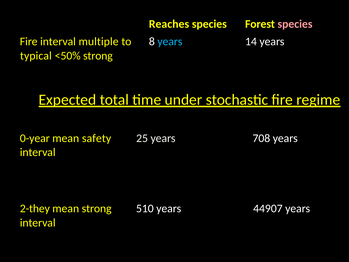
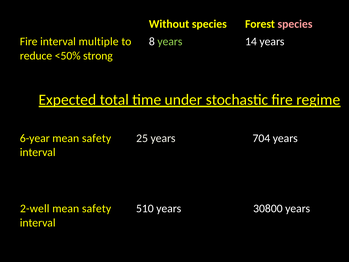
Reaches: Reaches -> Without (169, 24)
years colour: light blue -> light green (170, 42)
typical: typical -> reduce (36, 56)
0-year: 0-year -> 6-year (35, 138)
708: 708 -> 704 (261, 138)
2-they: 2-they -> 2-well (35, 208)
strong: strong -> safety (97, 208)
44907: 44907 -> 30800 (268, 208)
